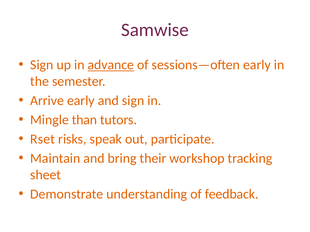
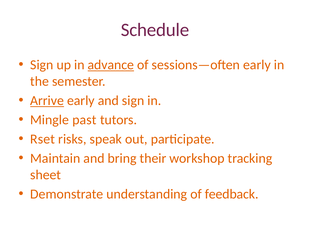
Samwise: Samwise -> Schedule (155, 30)
Arrive underline: none -> present (47, 101)
than: than -> past (84, 120)
